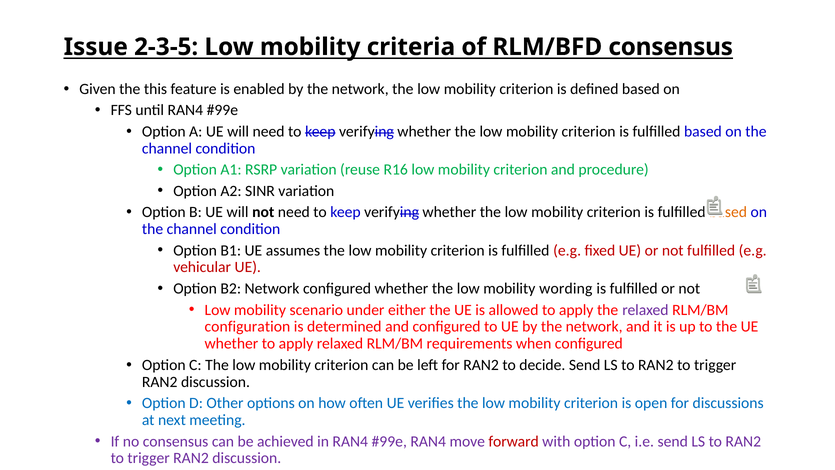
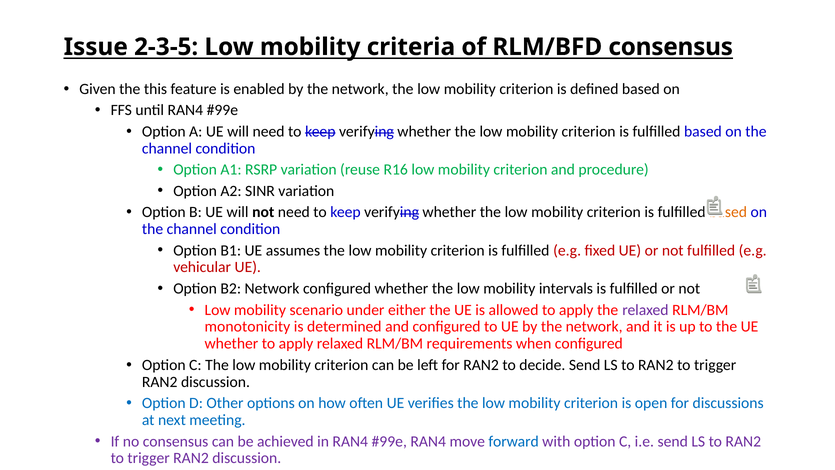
wording: wording -> intervals (566, 288)
configuration: configuration -> monotonicity (247, 327)
forward colour: red -> blue (514, 441)
